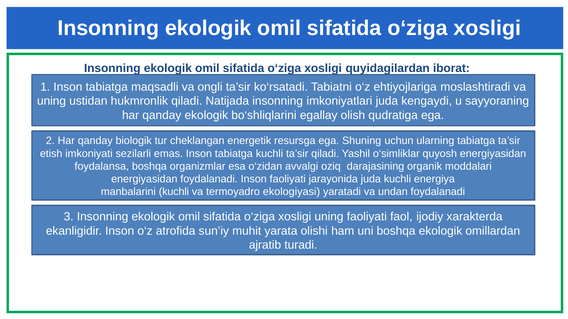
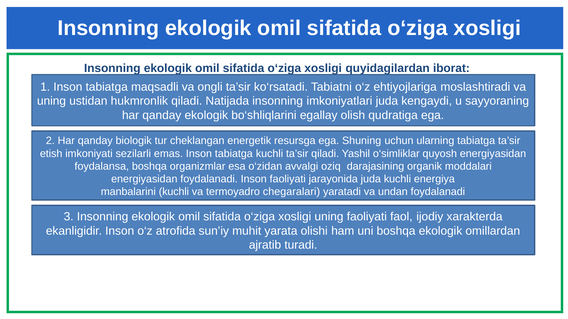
ekologiyasi: ekologiyasi -> chegaralari (291, 192)
